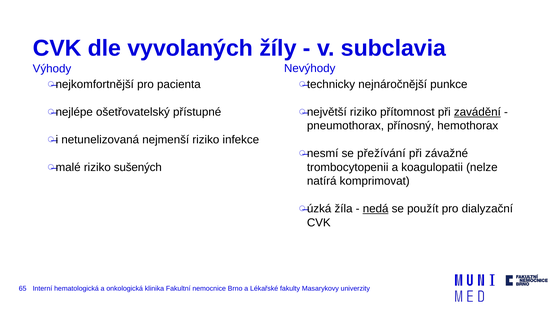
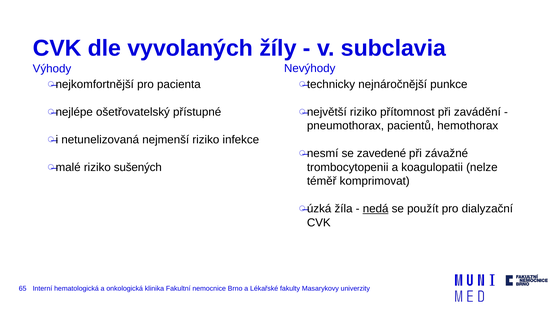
zavádění underline: present -> none (477, 112)
přínosný: přínosný -> pacientů (411, 126)
přežívání: přežívání -> zavedené (381, 154)
natírá: natírá -> téměř (322, 182)
